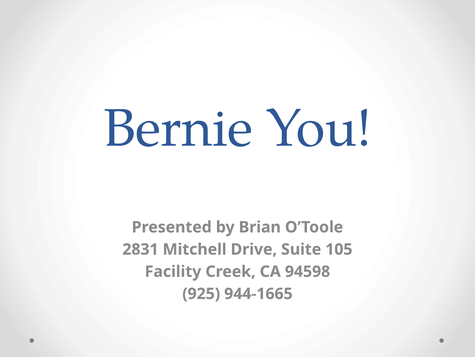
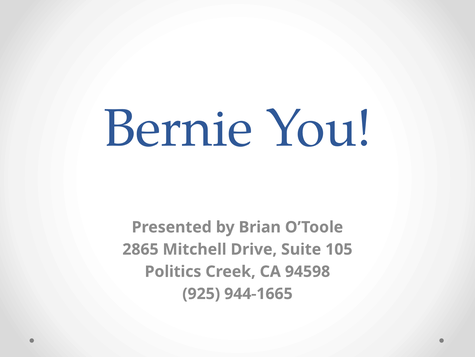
2831: 2831 -> 2865 (140, 249)
Facility: Facility -> Politics (173, 271)
